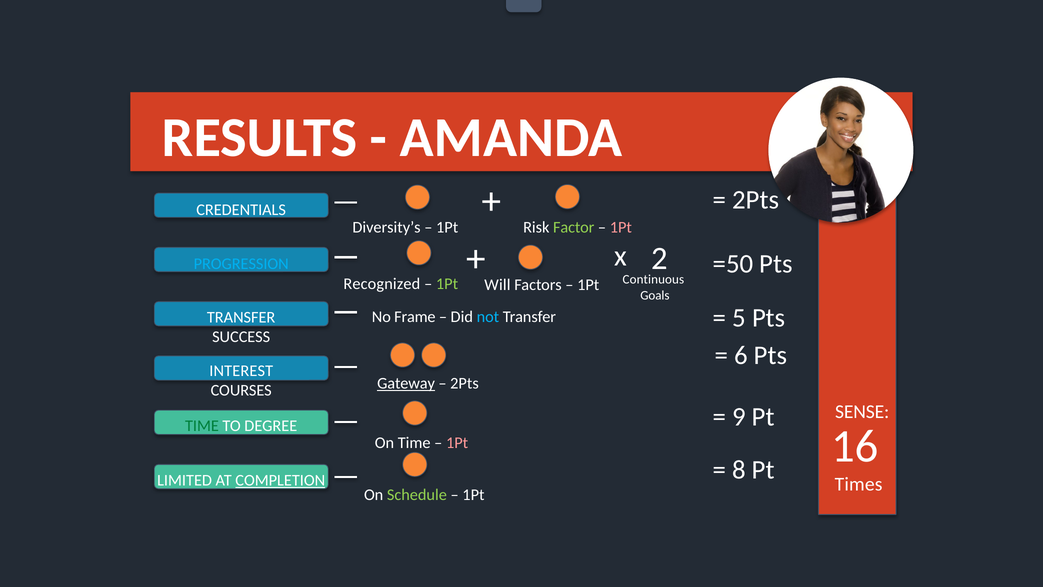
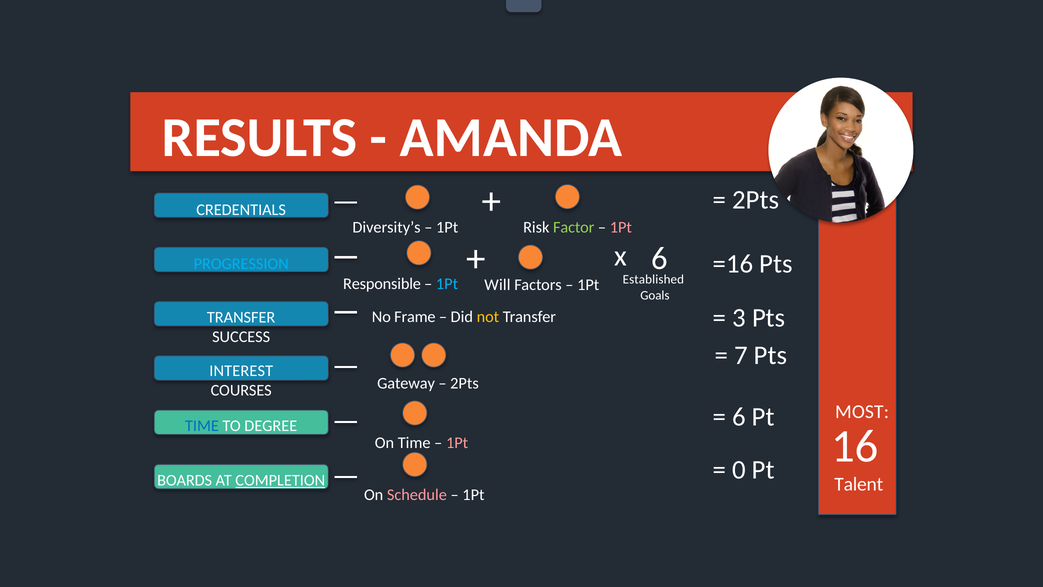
x 2: 2 -> 6 (659, 258)
=50: =50 -> =16 (733, 264)
Recognized: Recognized -> Responsible (382, 284)
1Pt colour: light green -> light blue (447, 284)
Continuous: Continuous -> Established (653, 279)
5: 5 -> 3 (739, 318)
not colour: light blue -> yellow (488, 317)
6: 6 -> 7 (741, 355)
Gateway underline: present -> none (406, 383)
SENSE: SENSE -> MOST (862, 411)
9: 9 -> 6 (739, 417)
TIME colour: green -> blue (202, 426)
8: 8 -> 0 (739, 470)
LIMITED: LIMITED -> BOARDS (185, 480)
Times: Times -> Talent (859, 484)
Schedule colour: light green -> pink (417, 495)
